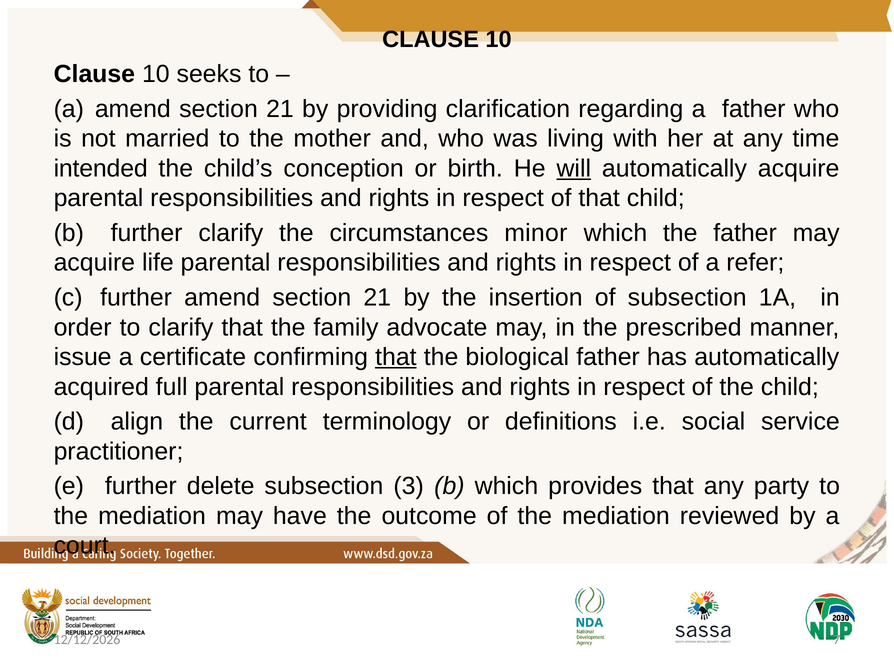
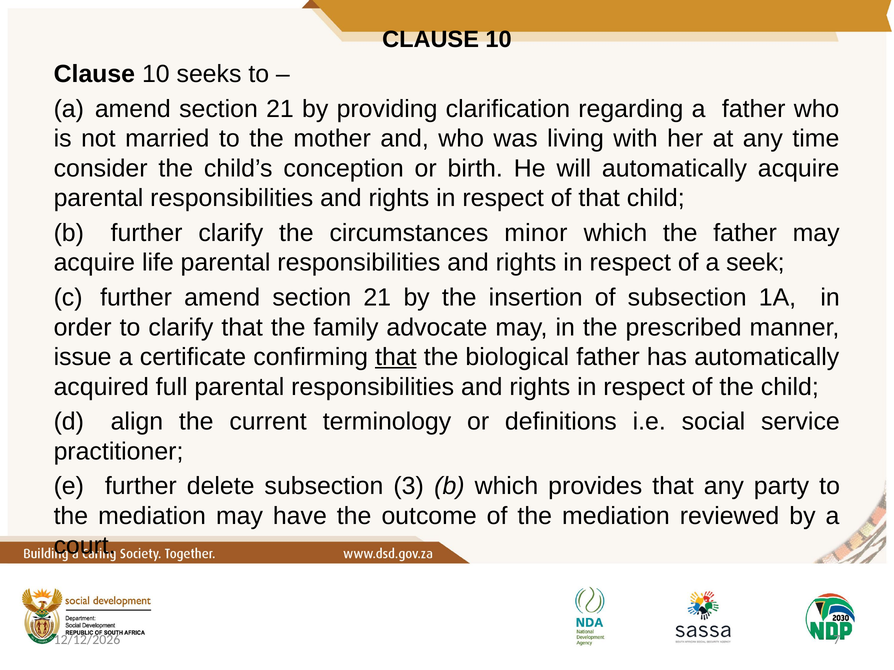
intended: intended -> consider (101, 169)
will underline: present -> none (574, 169)
refer: refer -> seek (755, 263)
